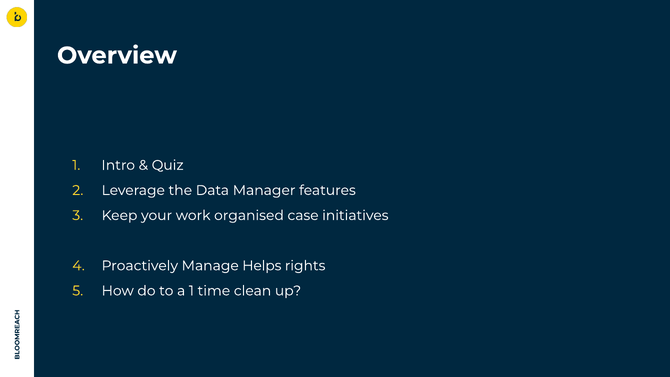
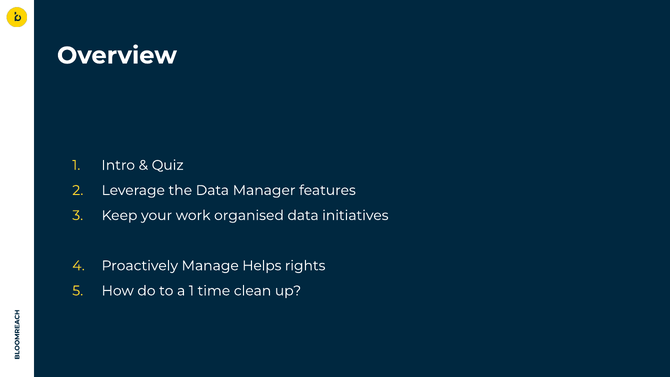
organised case: case -> data (303, 215)
